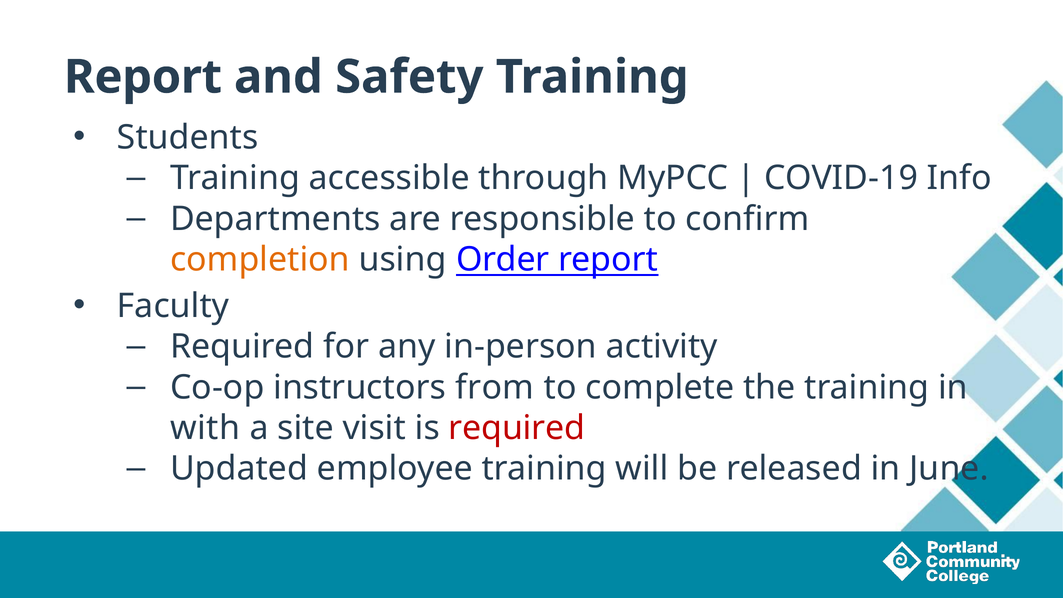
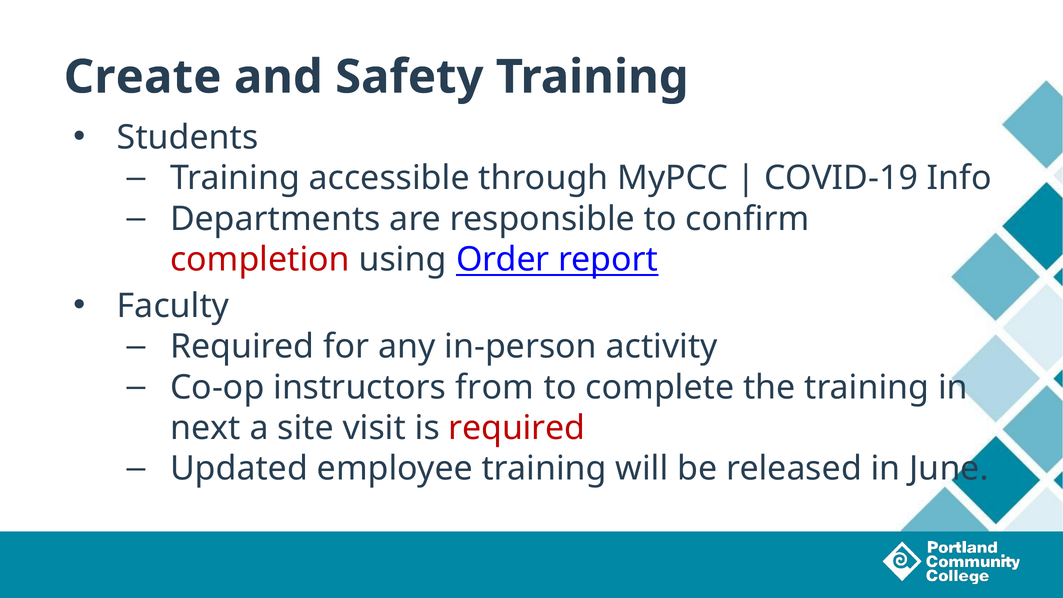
Report: Report -> Create (143, 77)
completion colour: orange -> red (260, 260)
with: with -> next (205, 428)
